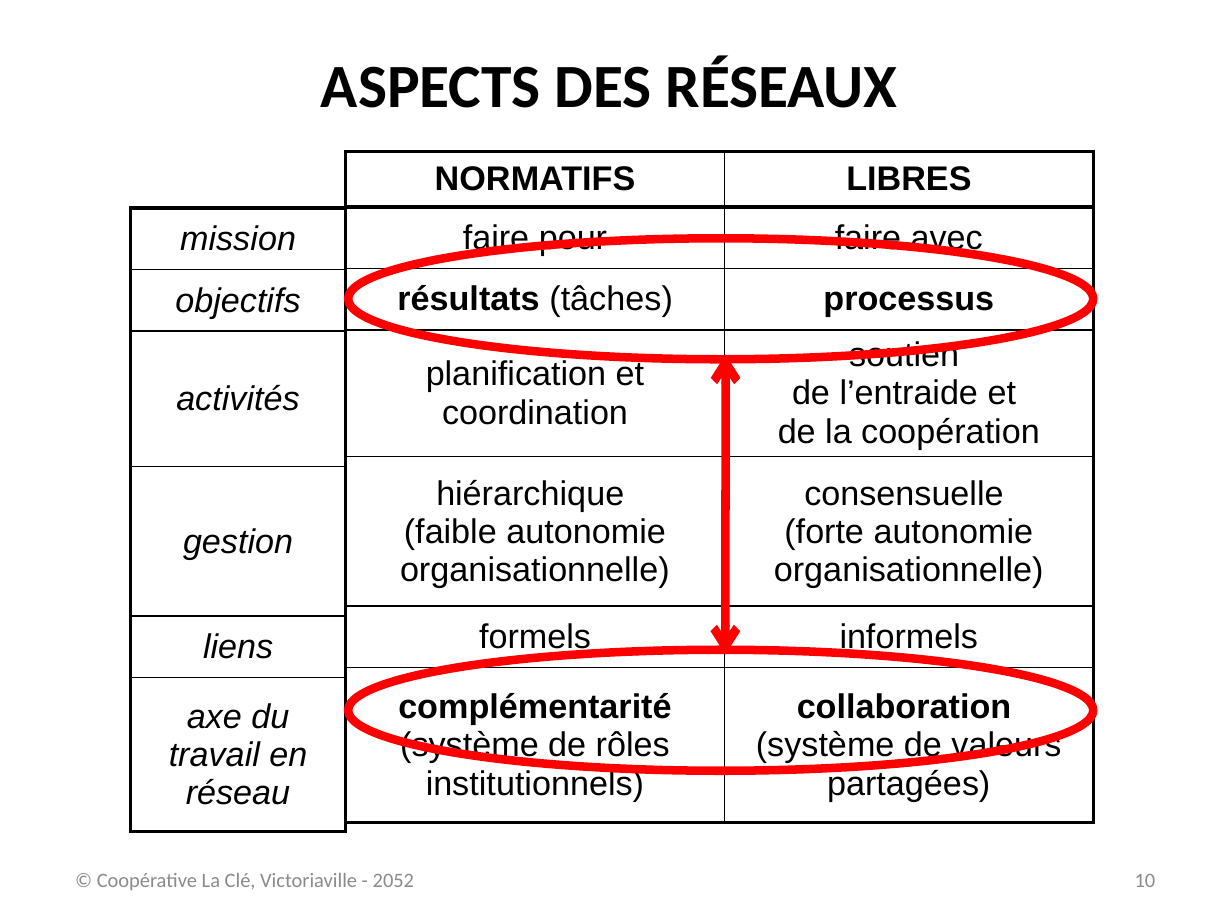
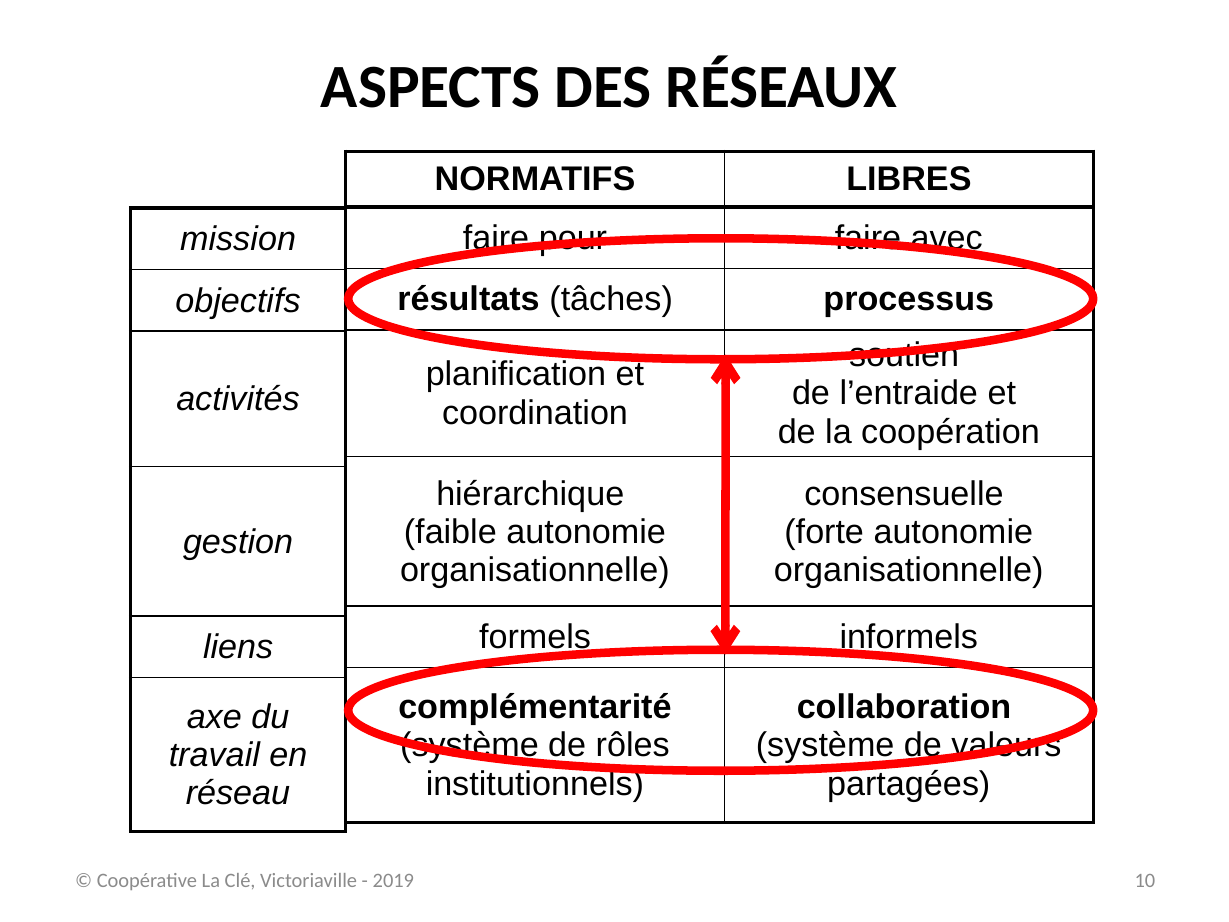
2052: 2052 -> 2019 (393, 880)
